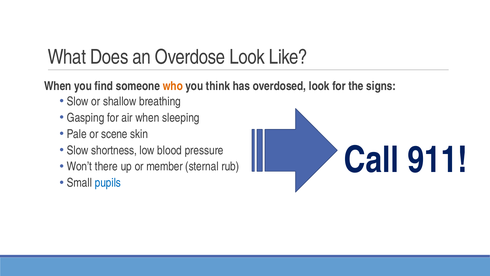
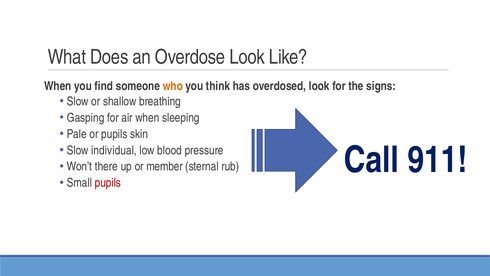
or scene: scene -> pupils (114, 134)
shortness: shortness -> individual (114, 150)
pupils colour: blue -> red (108, 183)
